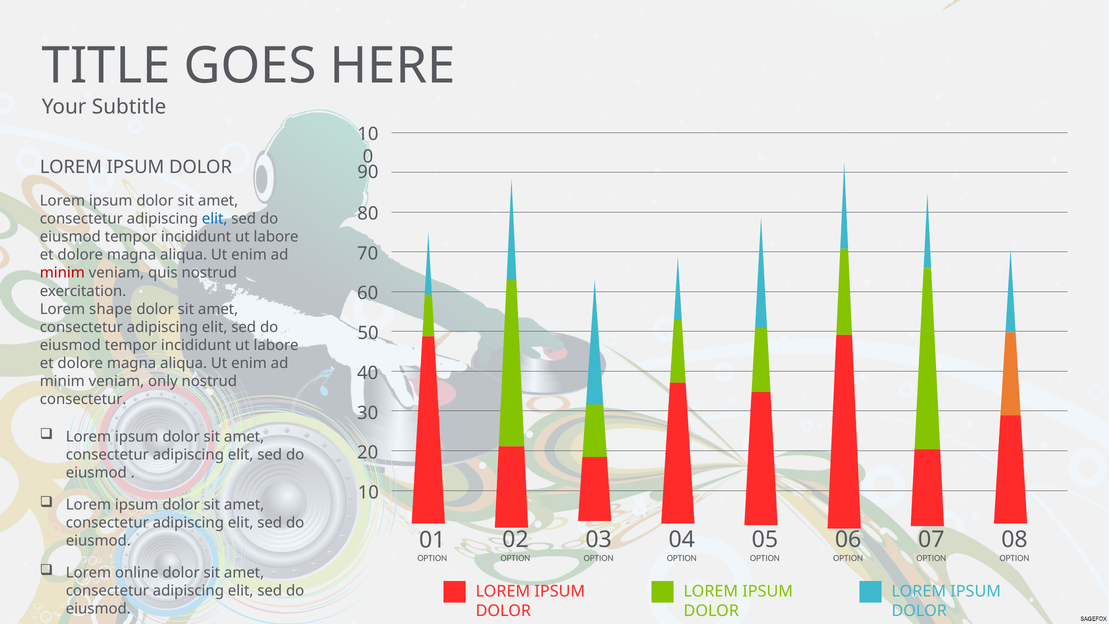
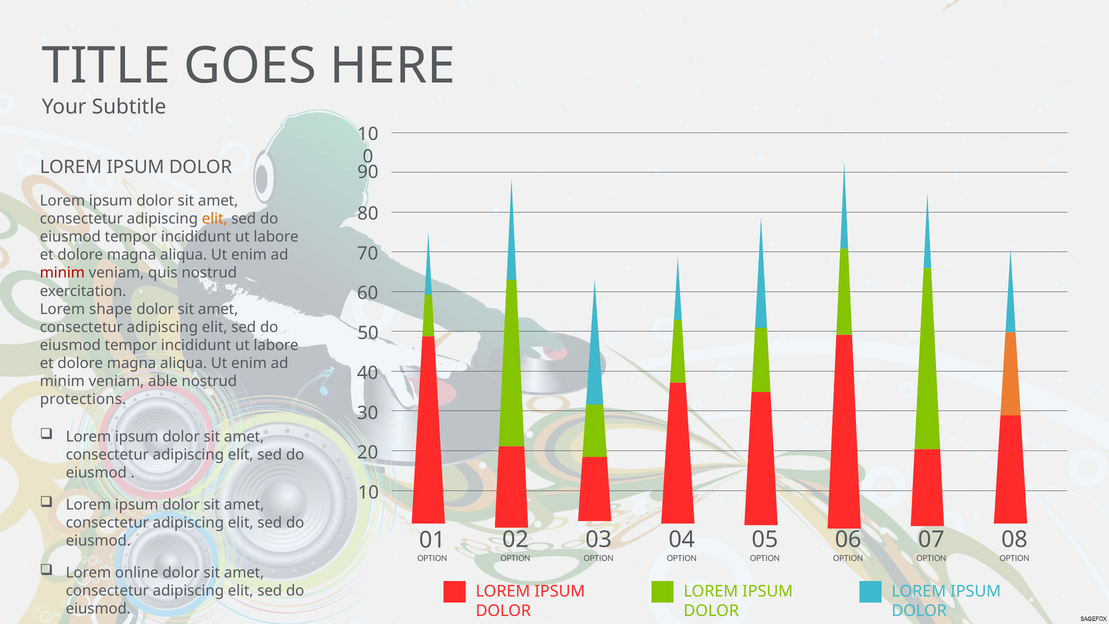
elit colour: blue -> orange (215, 219)
only: only -> able (163, 381)
consectetur: consectetur -> protections (83, 399)
